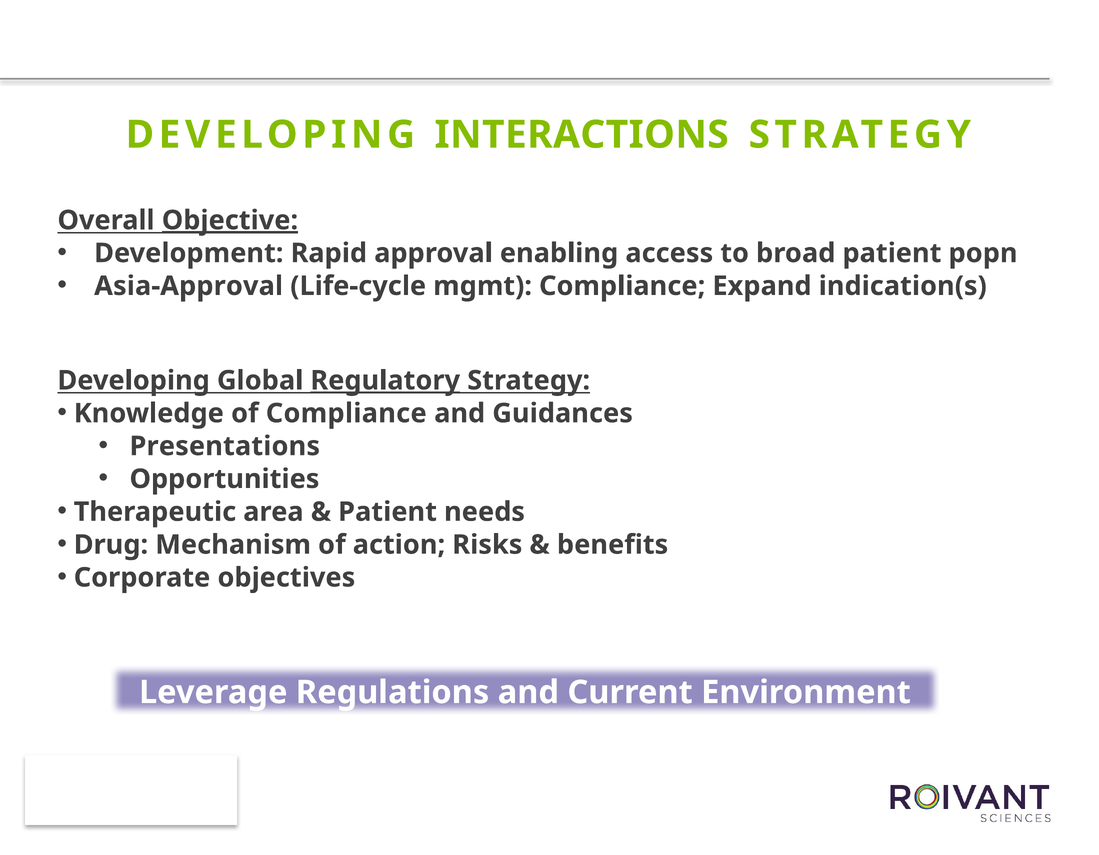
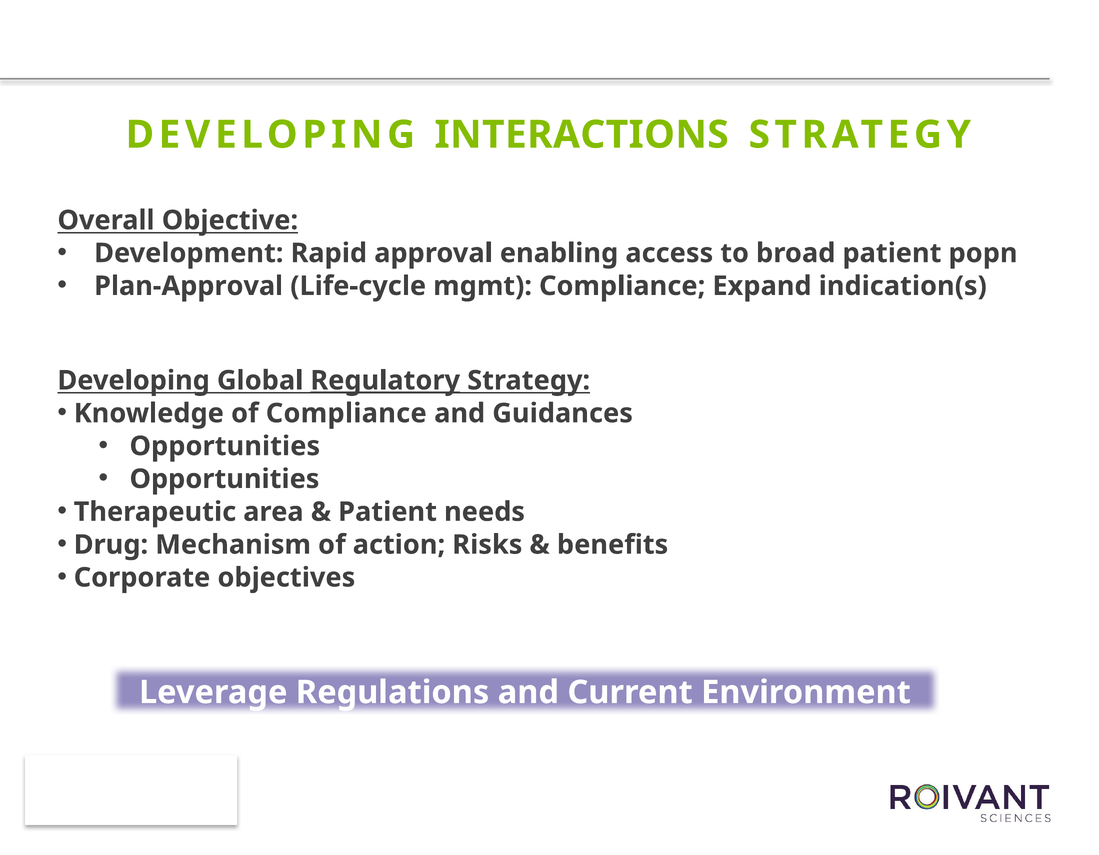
Objective underline: present -> none (230, 220)
Asia-Approval: Asia-Approval -> Plan-Approval (189, 286)
Presentations: Presentations -> Opportunities (225, 446)
